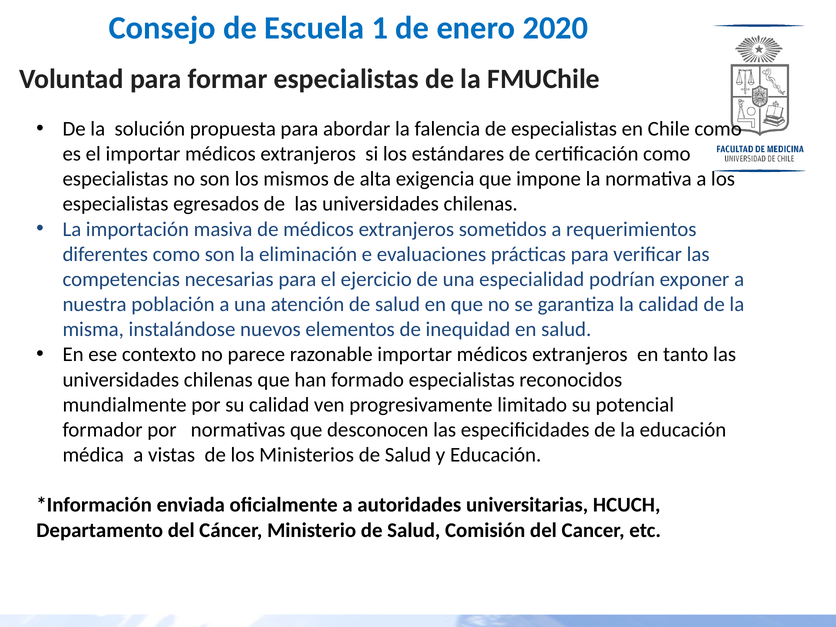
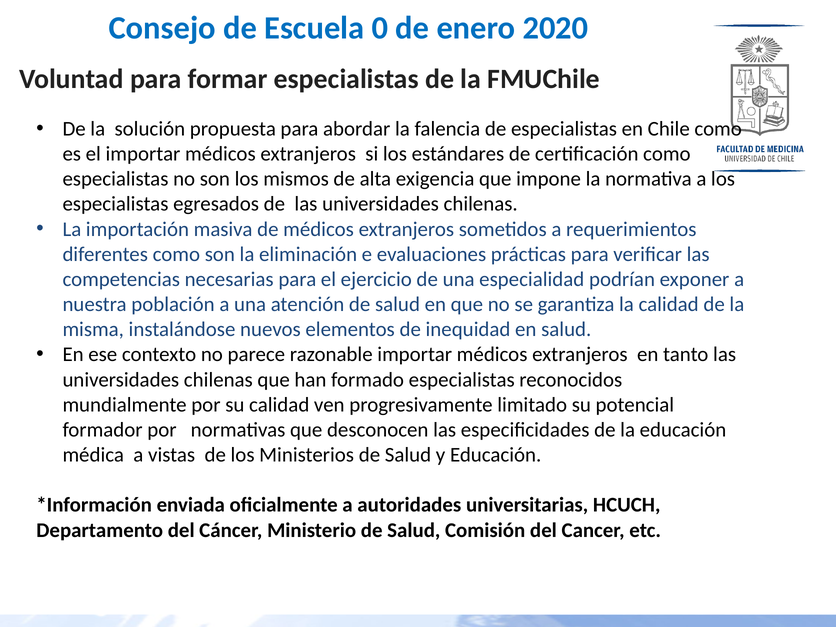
1: 1 -> 0 (380, 28)
